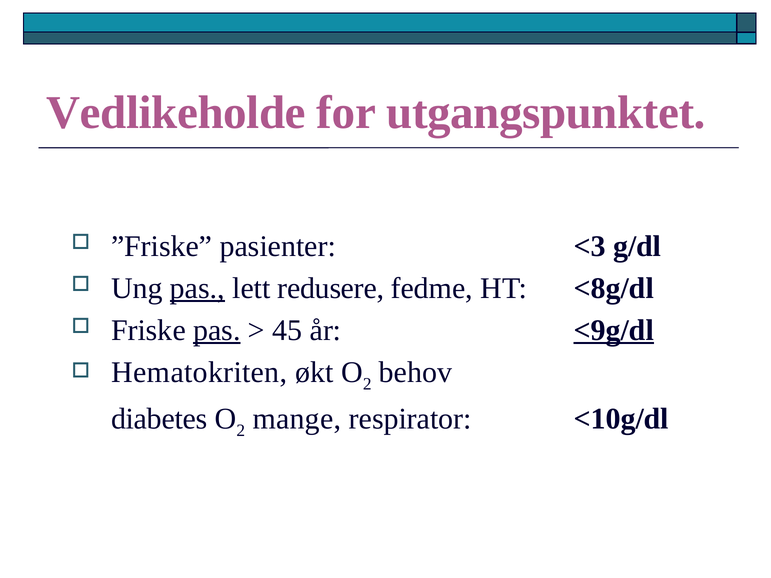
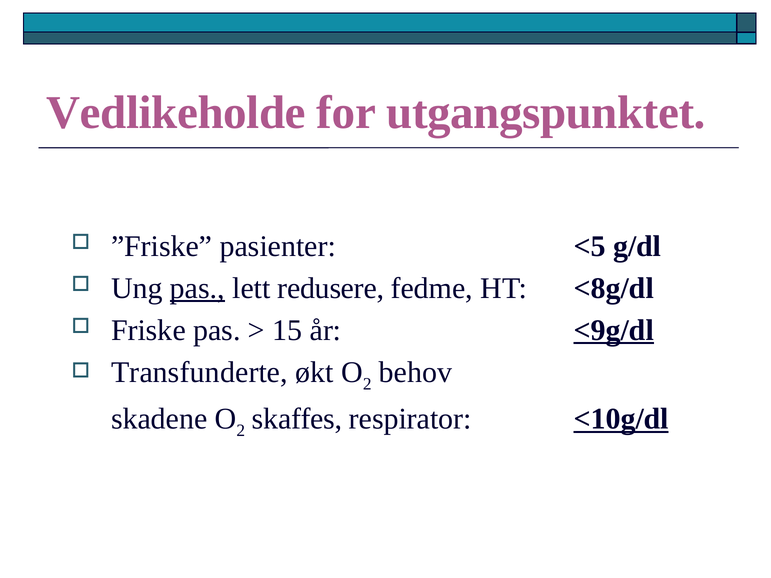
<3: <3 -> <5 (590, 246)
pas underline: present -> none (217, 330)
45: 45 -> 15 (287, 330)
Hematokriten: Hematokriten -> Transfunderte (199, 372)
diabetes: diabetes -> skadene (159, 419)
mange: mange -> skaffes (297, 419)
<10g/dl underline: none -> present (621, 419)
